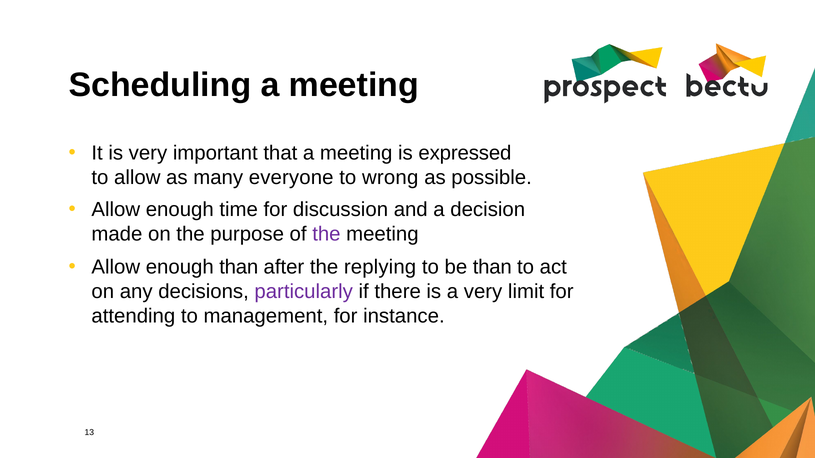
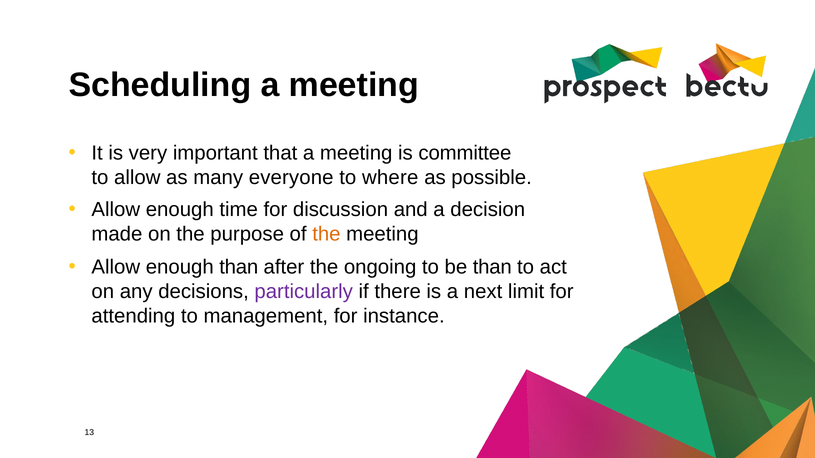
expressed: expressed -> committee (465, 153)
wrong: wrong -> where (390, 178)
the colour: purple -> orange (326, 234)
replying: replying -> ongoing (380, 267)
a very: very -> next (483, 292)
